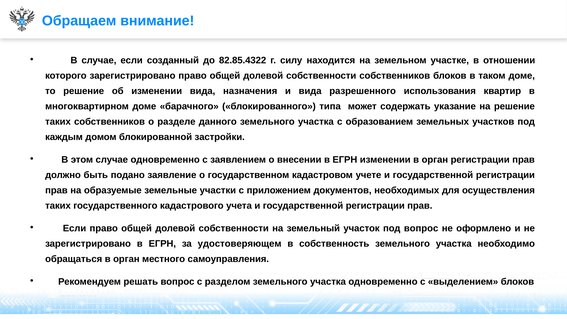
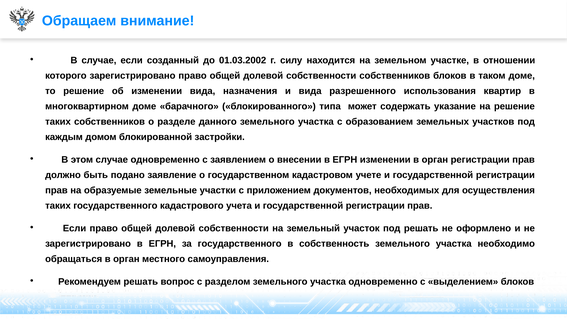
82.85.4322: 82.85.4322 -> 01.03.2002 (243, 61)
под вопрос: вопрос -> решать (421, 228)
за удостоверяющем: удостоверяющем -> государственного (240, 244)
